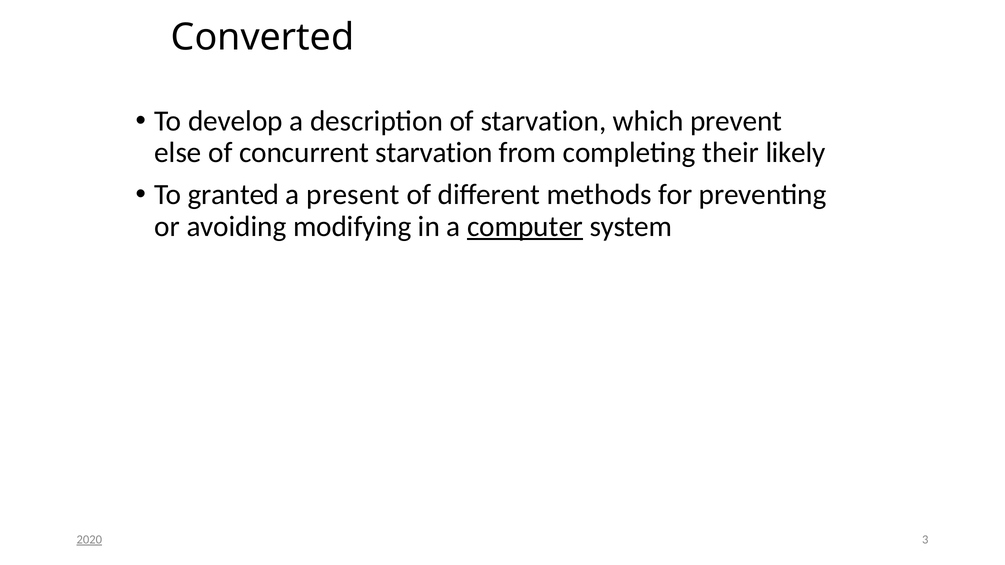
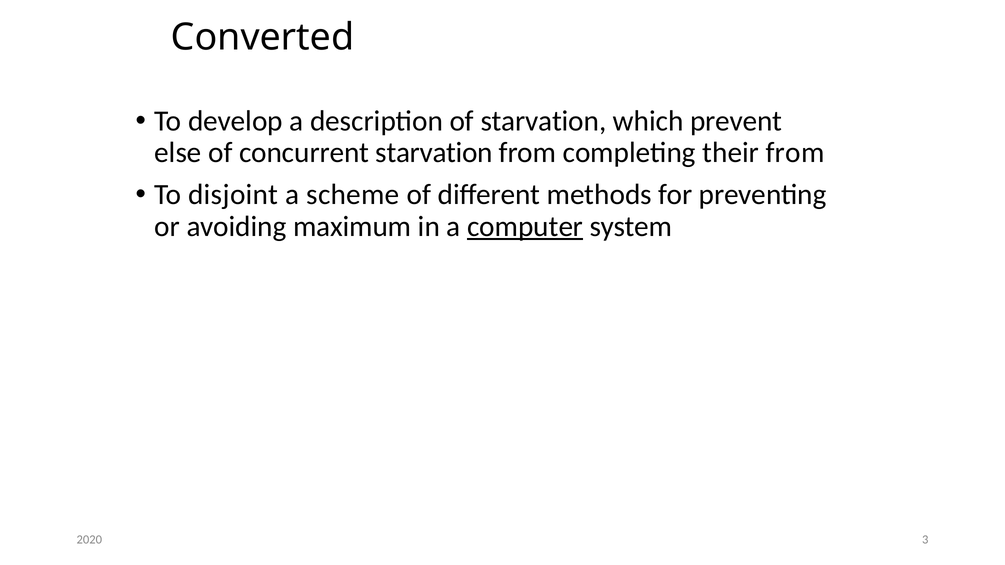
their likely: likely -> from (795, 153)
granted: granted -> disjoint (233, 195)
present: present -> scheme (353, 195)
modifying: modifying -> maximum (352, 227)
2020 underline: present -> none (89, 540)
